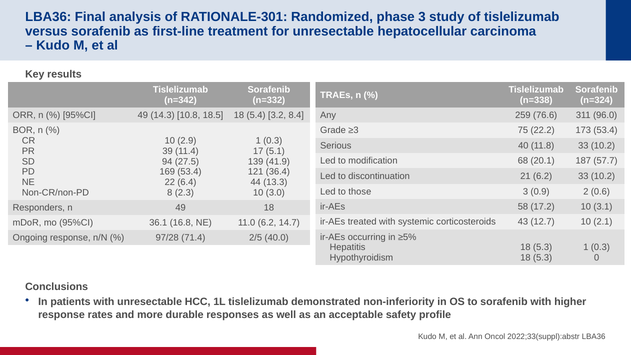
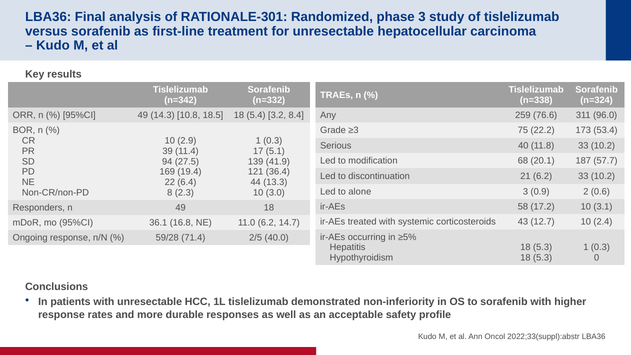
169 53.4: 53.4 -> 19.4 (189, 172)
those: those -> alone (360, 192)
2.1: 2.1 -> 2.4 (603, 222)
97/28: 97/28 -> 59/28 (167, 238)
